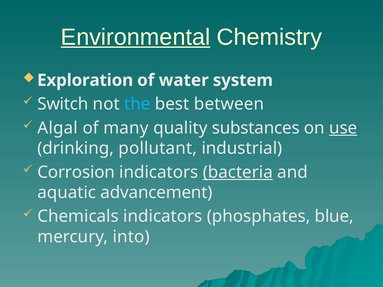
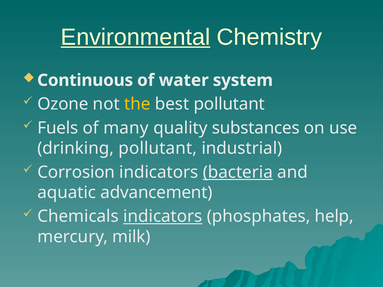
Exploration: Exploration -> Continuous (85, 80)
Switch: Switch -> Ozone (63, 104)
the colour: light blue -> yellow (137, 104)
best between: between -> pollutant (229, 104)
Algal: Algal -> Fuels (58, 128)
use underline: present -> none (343, 128)
indicators underline: none -> present (163, 217)
blue: blue -> help (334, 217)
into: into -> milk (131, 237)
